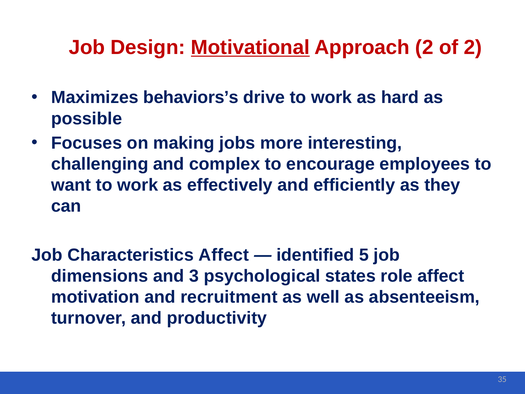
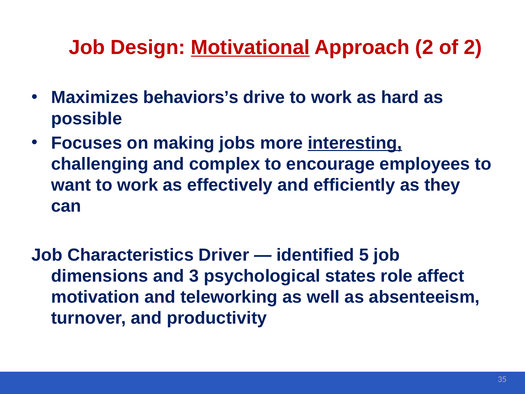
interesting underline: none -> present (355, 143)
Characteristics Affect: Affect -> Driver (224, 255)
recruitment: recruitment -> teleworking (229, 297)
